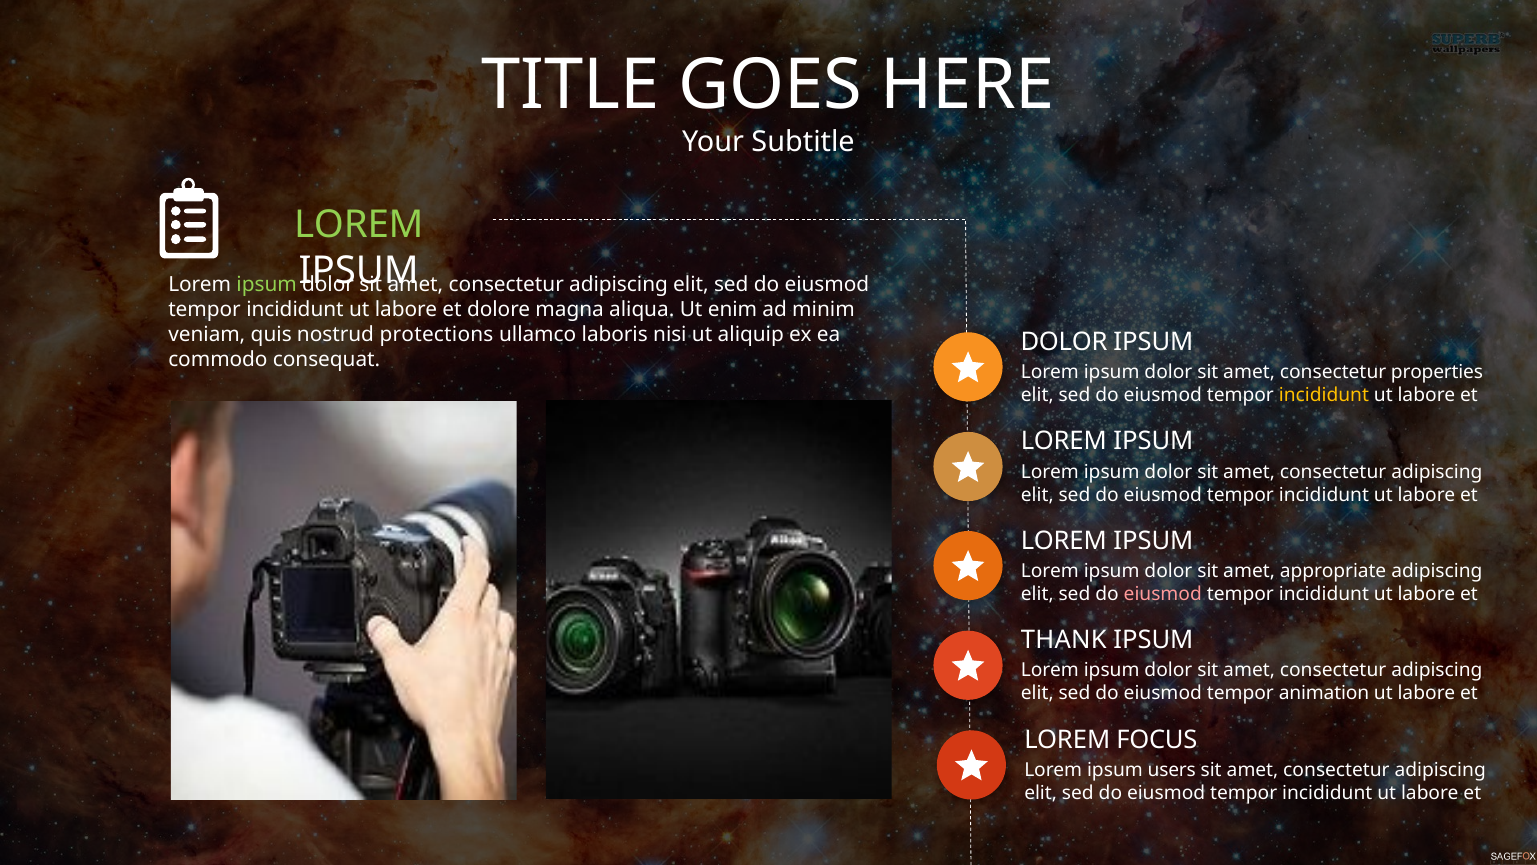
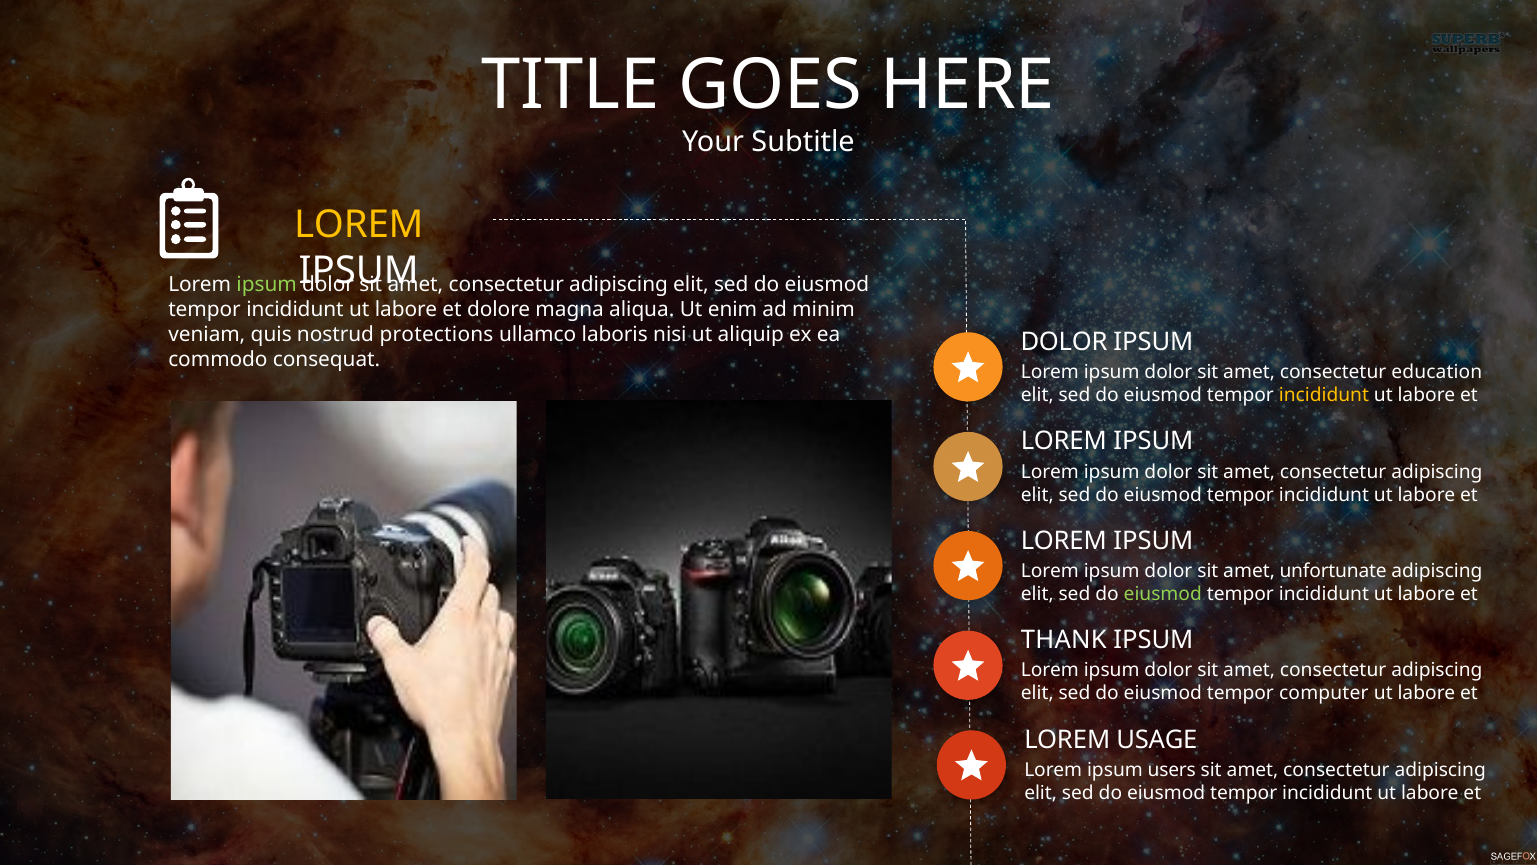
LOREM colour: light green -> yellow (359, 224)
properties: properties -> education (1437, 372)
appropriate: appropriate -> unfortunate (1333, 571)
eiusmod colour: pink -> light green (1163, 594)
animation: animation -> computer (1324, 693)
FOCUS: FOCUS -> USAGE (1157, 740)
